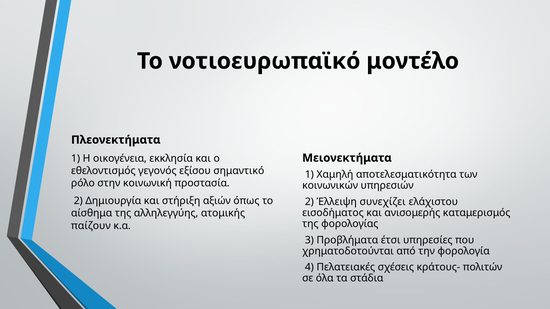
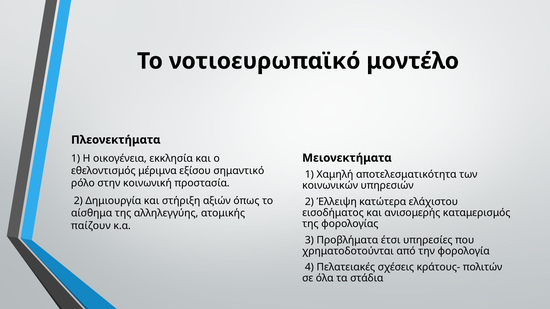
γεγονός: γεγονός -> μέριμνα (157, 171)
συνεχίζει: συνεχίζει -> κατώτερα (383, 202)
